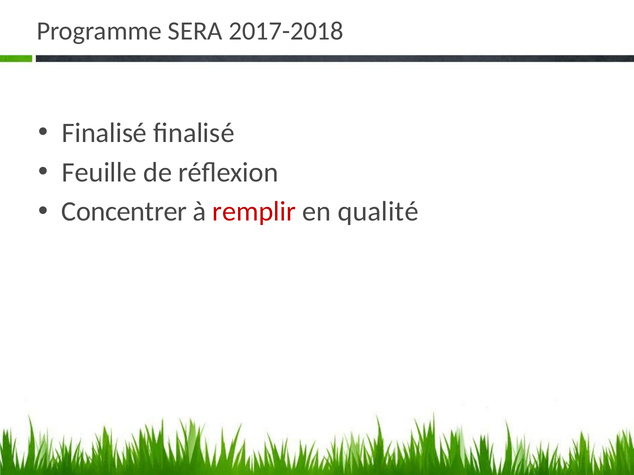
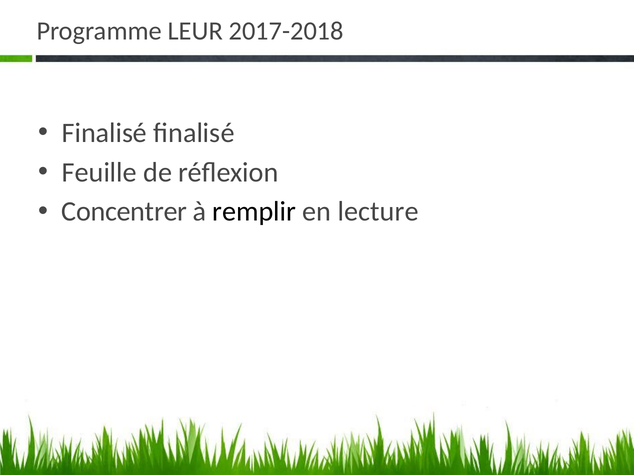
SERA: SERA -> LEUR (195, 31)
remplir colour: red -> black (254, 212)
qualité: qualité -> lecture (378, 212)
